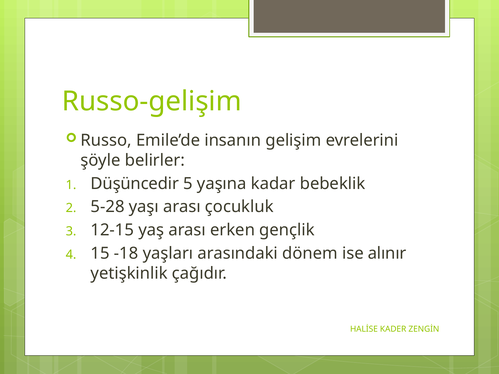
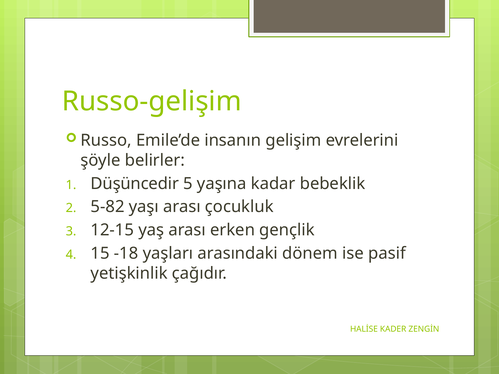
5-28: 5-28 -> 5-82 (108, 207)
alınır: alınır -> pasif (387, 254)
